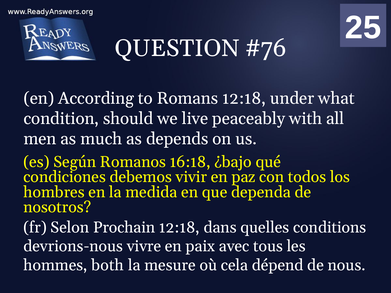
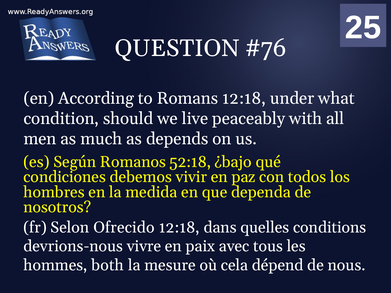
16:18: 16:18 -> 52:18 (190, 162)
Prochain: Prochain -> Ofrecido (124, 228)
